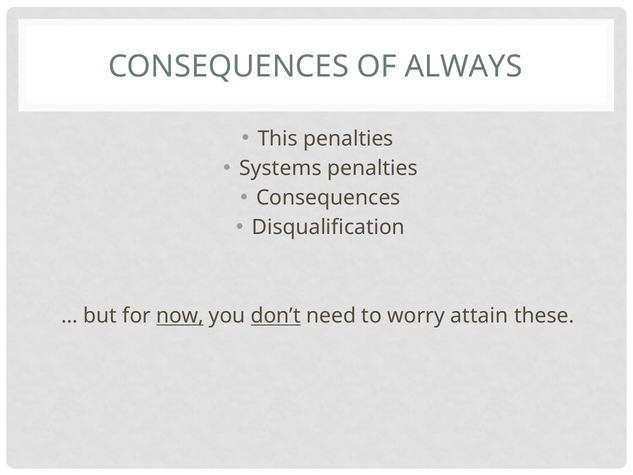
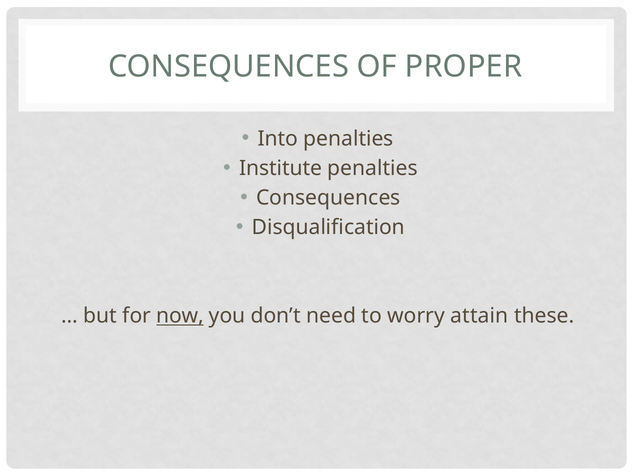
ALWAYS: ALWAYS -> PROPER (464, 66)
This: This -> Into (278, 139)
Systems: Systems -> Institute (281, 168)
don’t underline: present -> none (276, 316)
